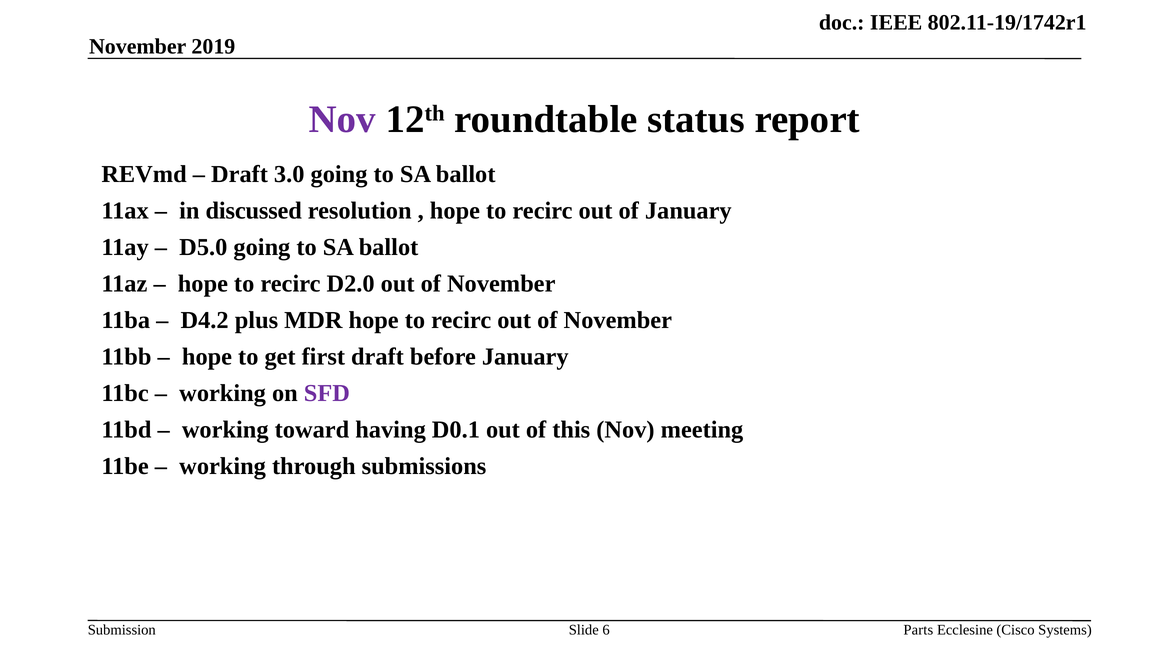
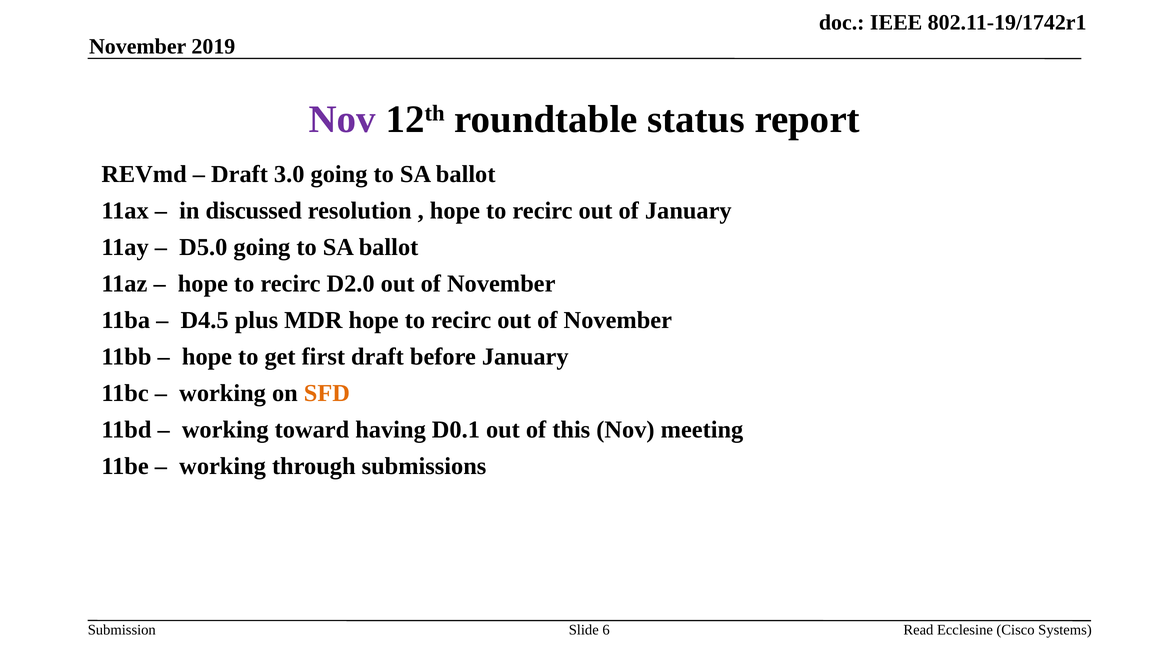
D4.2: D4.2 -> D4.5 (205, 320)
SFD colour: purple -> orange (327, 393)
Parts: Parts -> Read (918, 631)
